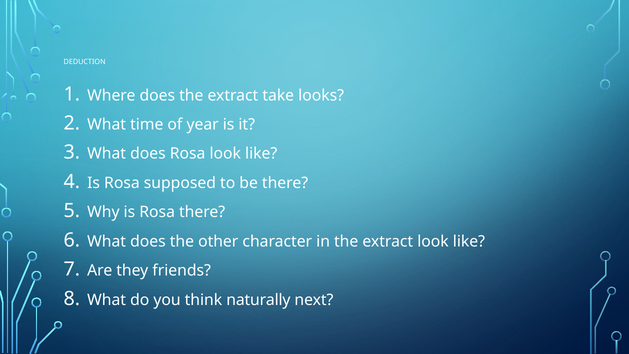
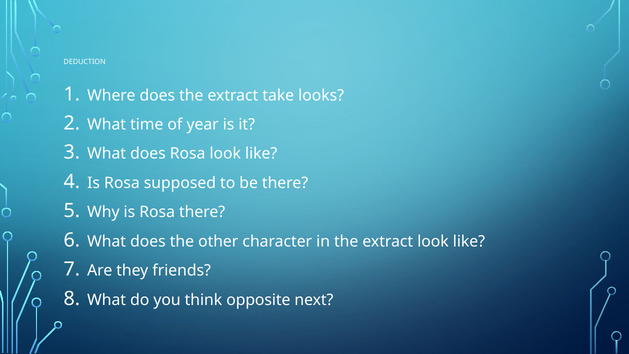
naturally: naturally -> opposite (258, 300)
